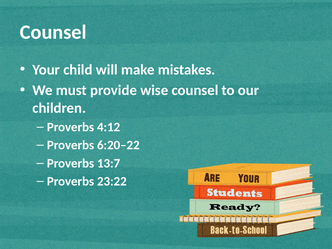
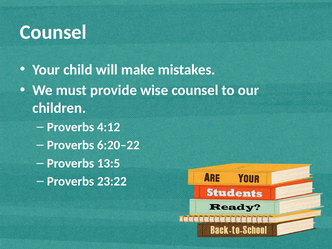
13:7: 13:7 -> 13:5 (109, 163)
